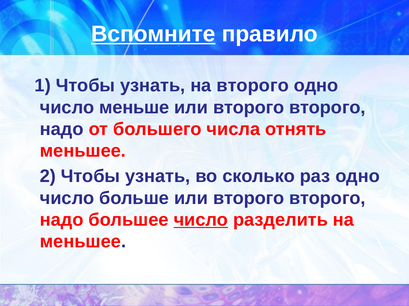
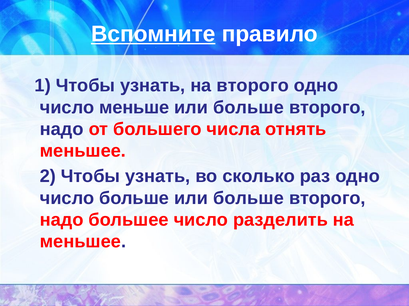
второго: второго -> больше (249, 108)
больше или второго: второго -> больше (249, 199)
число underline: present -> none (201, 220)
